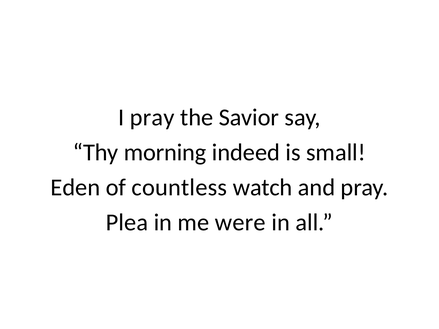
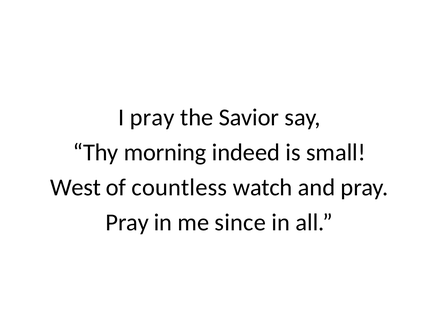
Eden: Eden -> West (75, 188)
Plea: Plea -> Pray (127, 223)
were: were -> since (240, 223)
